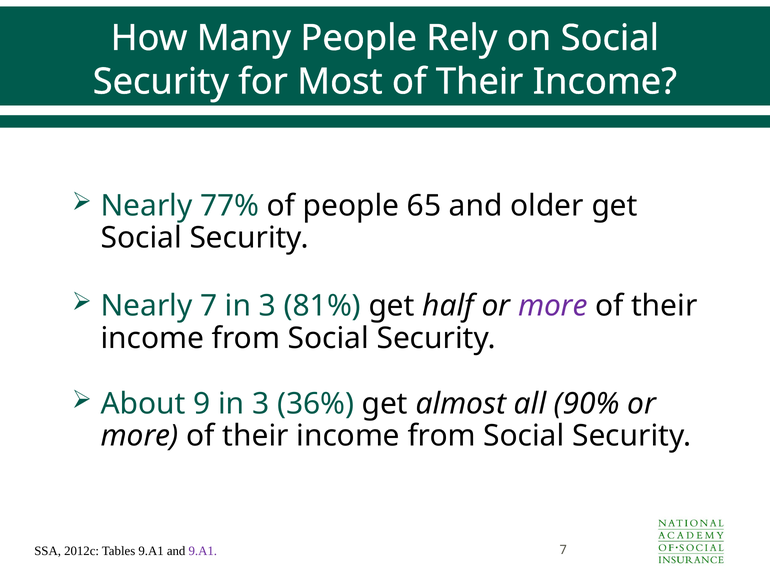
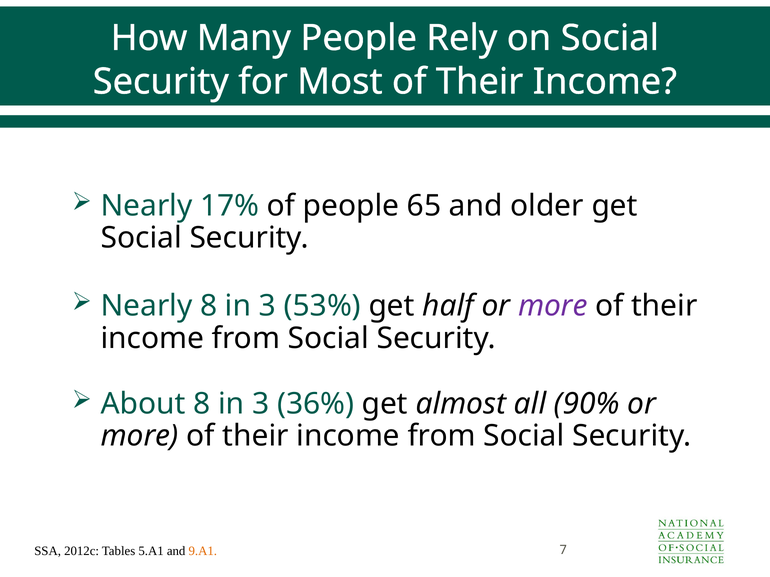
77%: 77% -> 17% (230, 206)
Nearly 7: 7 -> 8 (209, 306)
81%: 81% -> 53% (322, 306)
About 9: 9 -> 8 (202, 404)
Tables 9.A1: 9.A1 -> 5.A1 (151, 551)
9.A1 colour: purple -> orange (203, 551)
